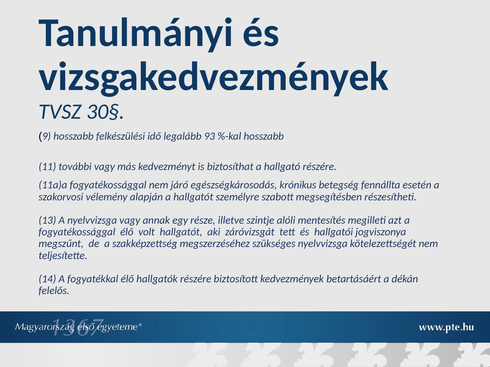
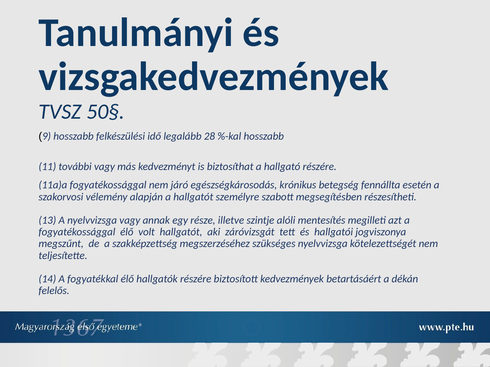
30§: 30§ -> 50§ (106, 112)
93: 93 -> 28 (209, 136)
